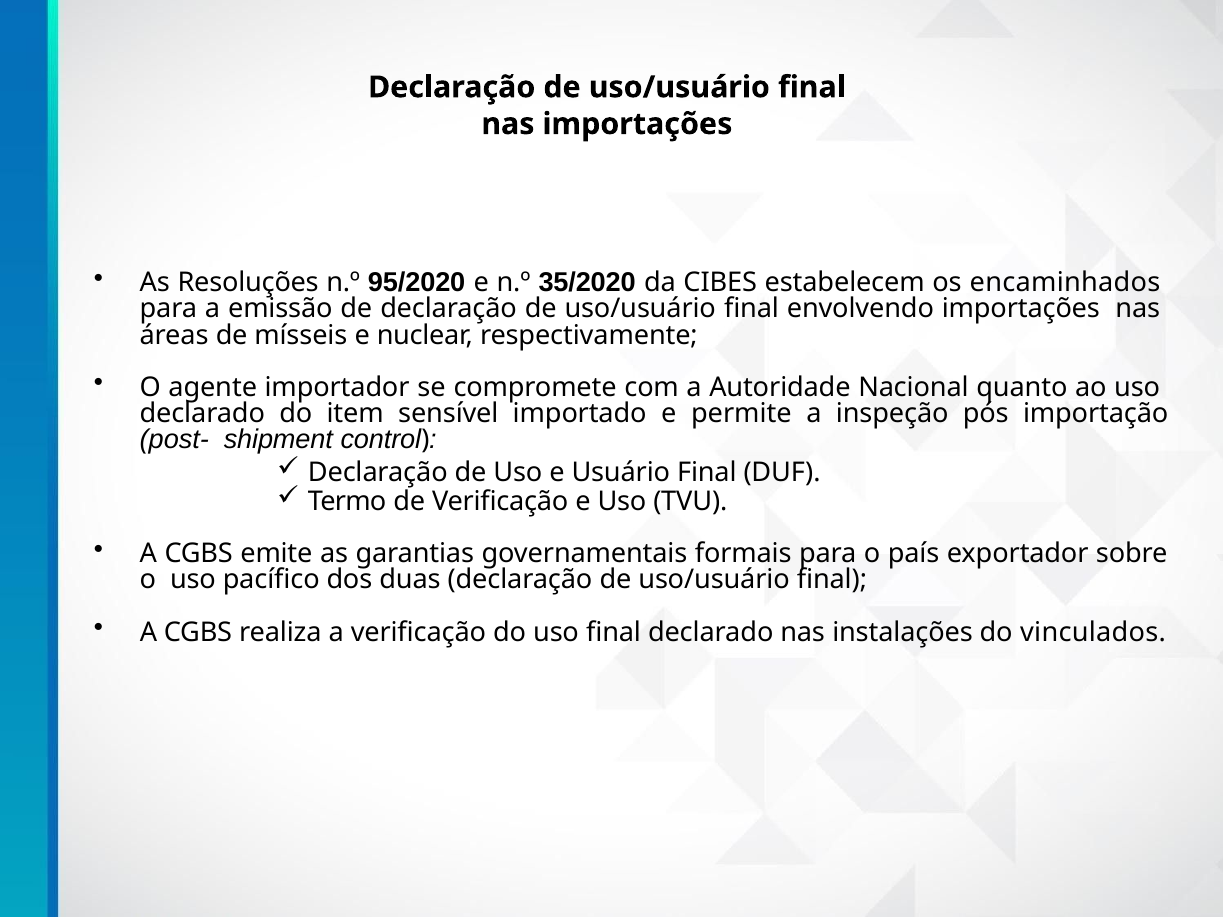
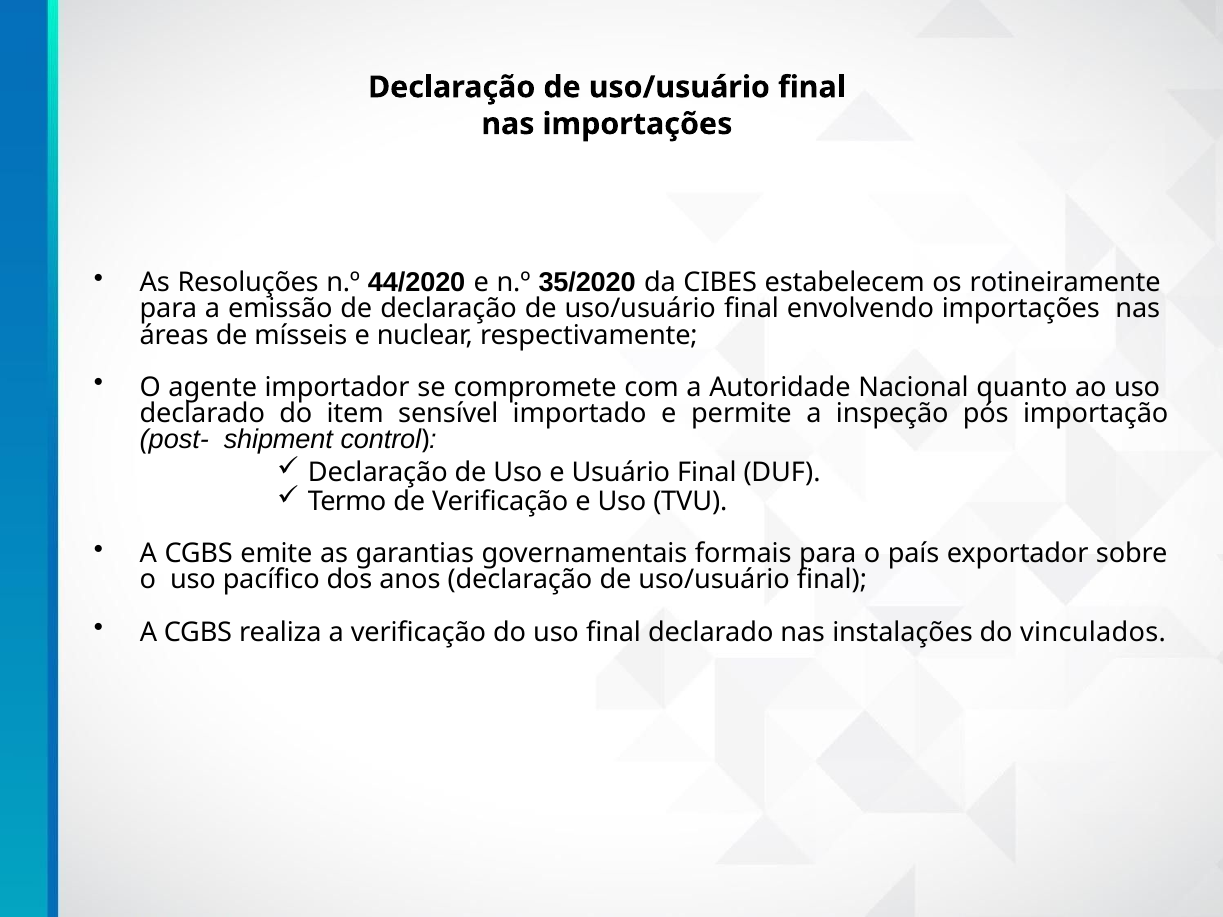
95/2020: 95/2020 -> 44/2020 (417, 283)
encaminhados: encaminhados -> rotineiramente (1065, 283)
duas: duas -> anos (410, 580)
